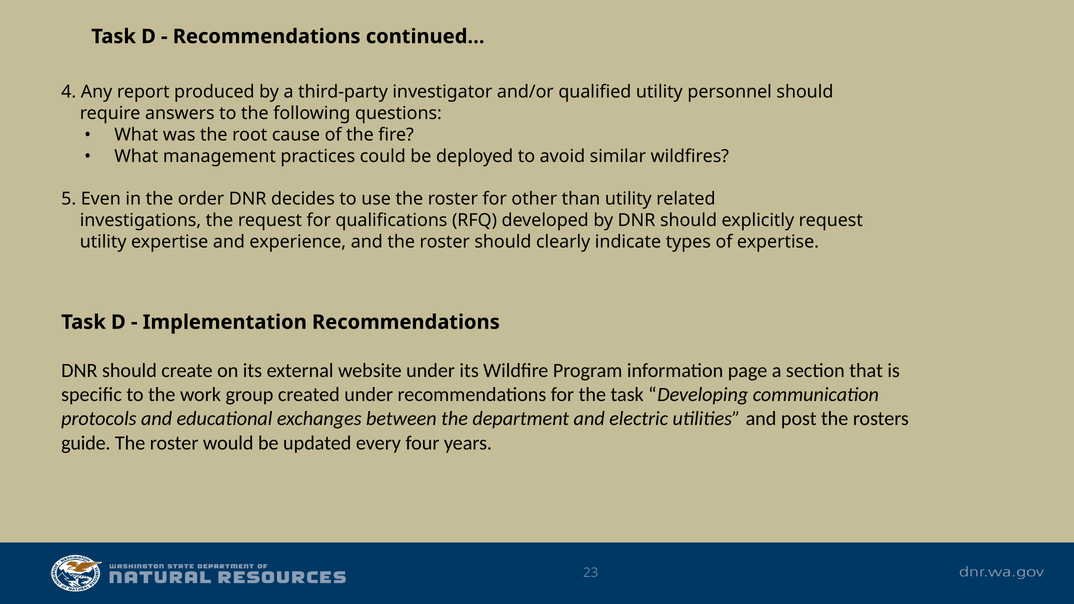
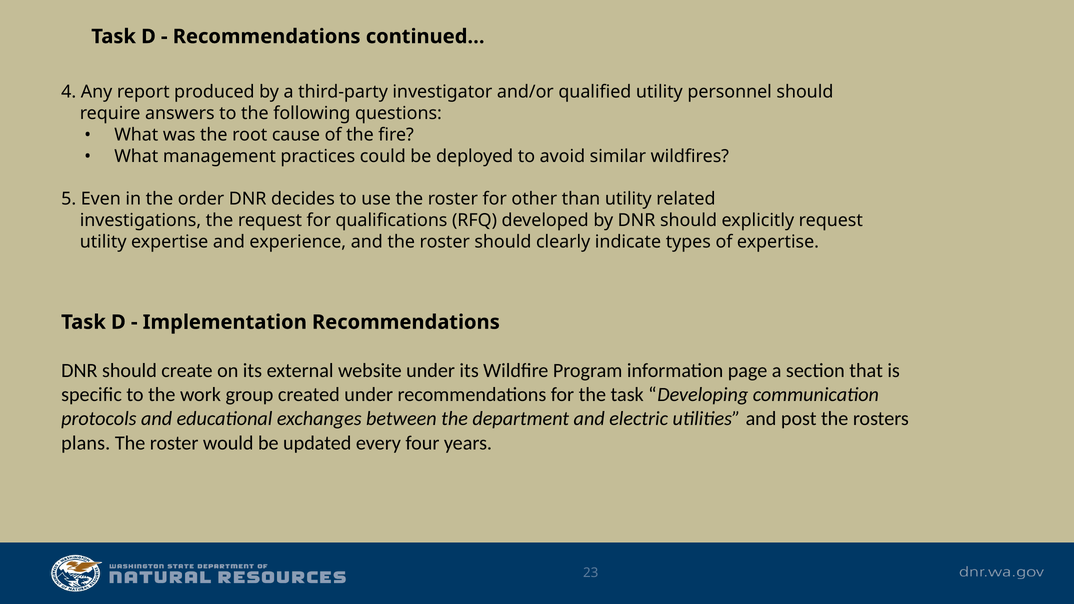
guide: guide -> plans (86, 443)
